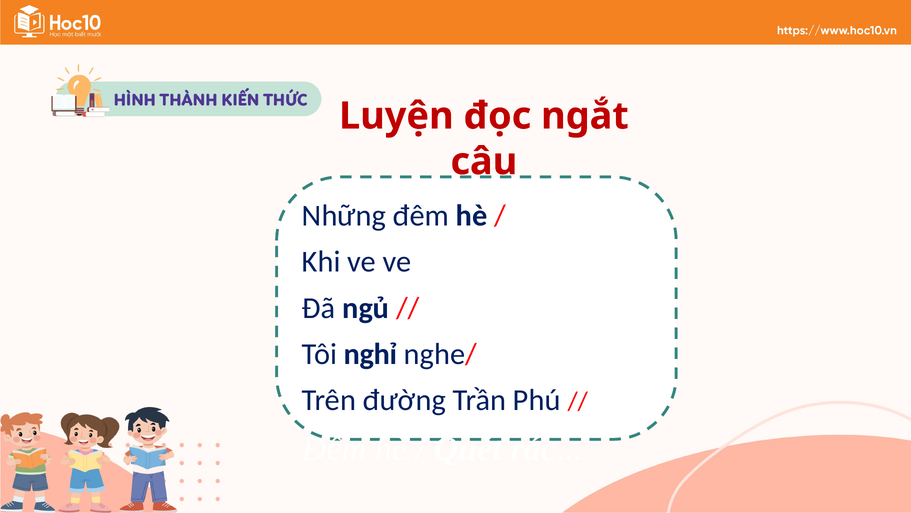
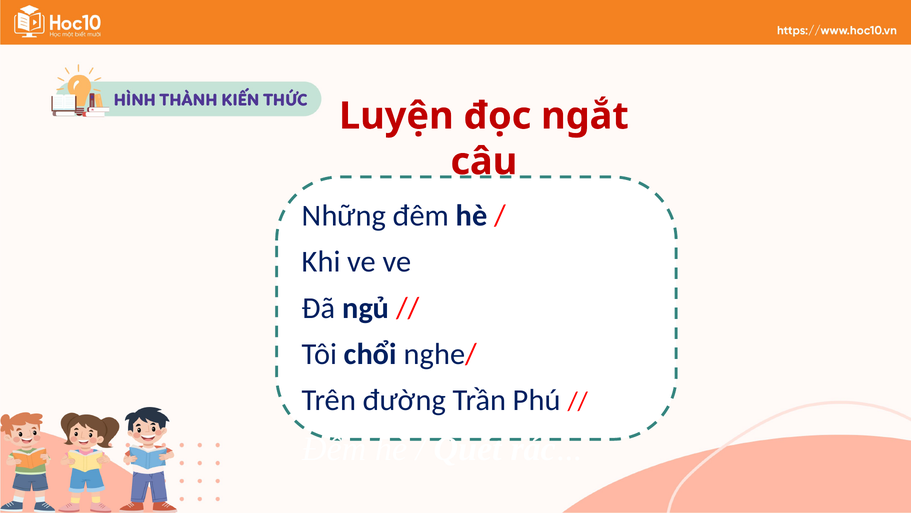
nghỉ: nghỉ -> chổi (370, 354)
